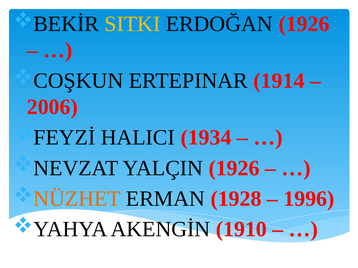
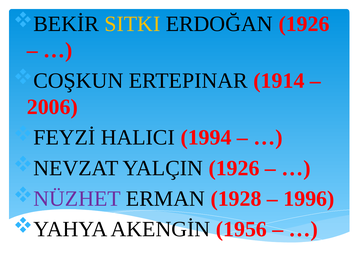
1934: 1934 -> 1994 (206, 138)
NÜZHET colour: orange -> purple (77, 199)
1910: 1910 -> 1956 (241, 230)
